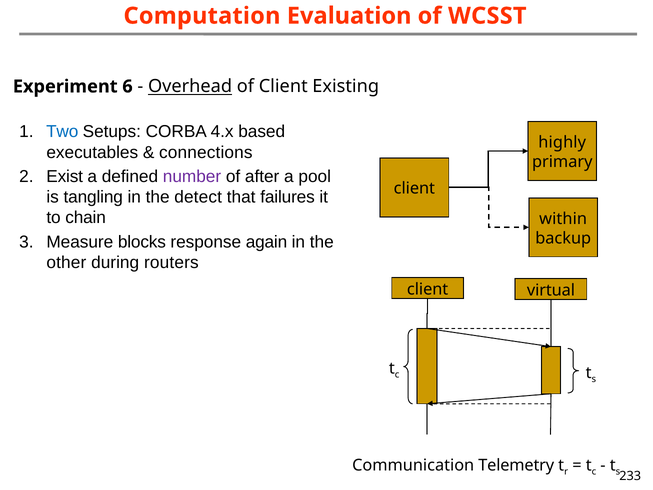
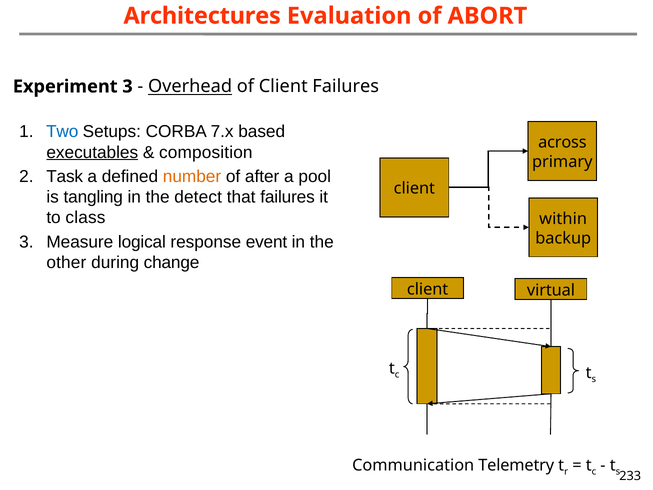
Computation: Computation -> Architectures (202, 16)
WCSST: WCSST -> ABORT (487, 16)
Experiment 6: 6 -> 3 (128, 86)
Client Existing: Existing -> Failures (346, 86)
4.x: 4.x -> 7.x (222, 132)
highly: highly -> across (562, 142)
executables underline: none -> present (92, 152)
connections: connections -> composition (206, 152)
Exist: Exist -> Task (65, 176)
number colour: purple -> orange (192, 176)
chain: chain -> class (85, 218)
blocks: blocks -> logical (142, 242)
again: again -> event (266, 242)
routers: routers -> change (172, 262)
